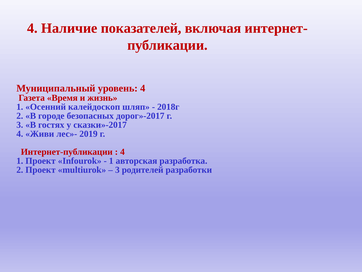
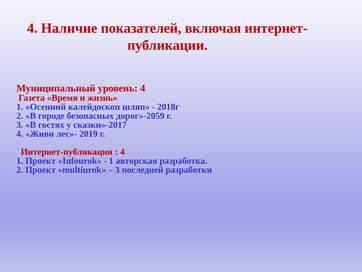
дорог»-2017: дорог»-2017 -> дорог»-2059 (140, 116)
родителей: родителей -> последней (143, 170)
